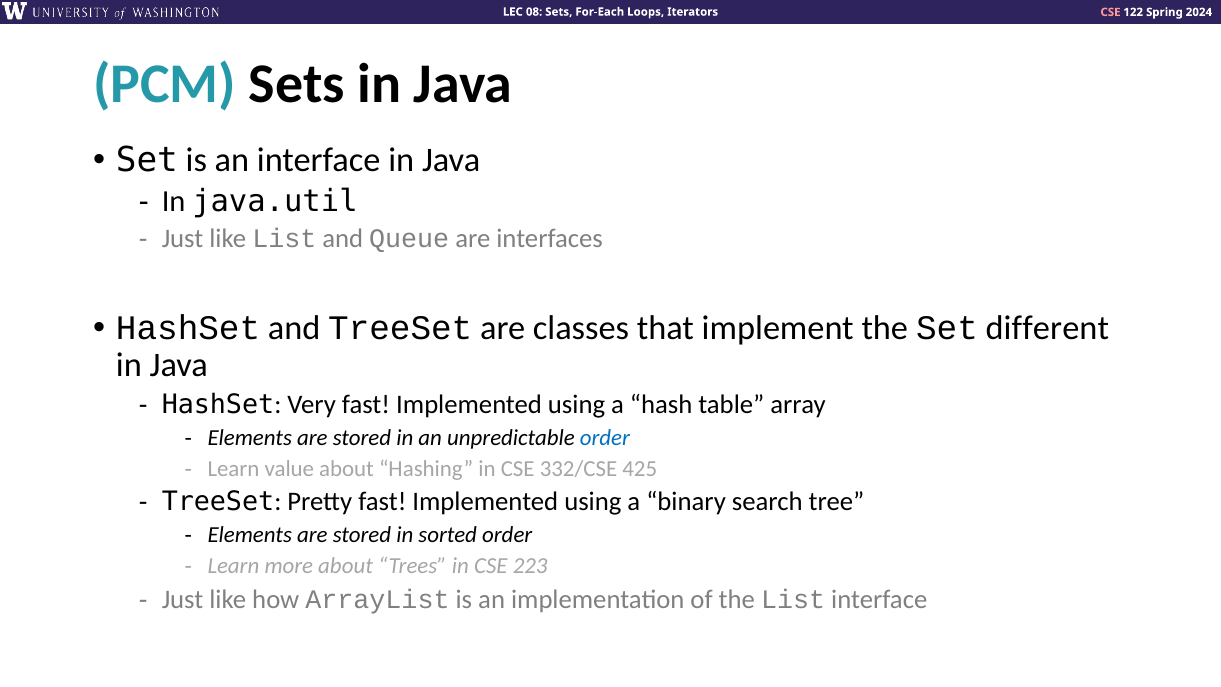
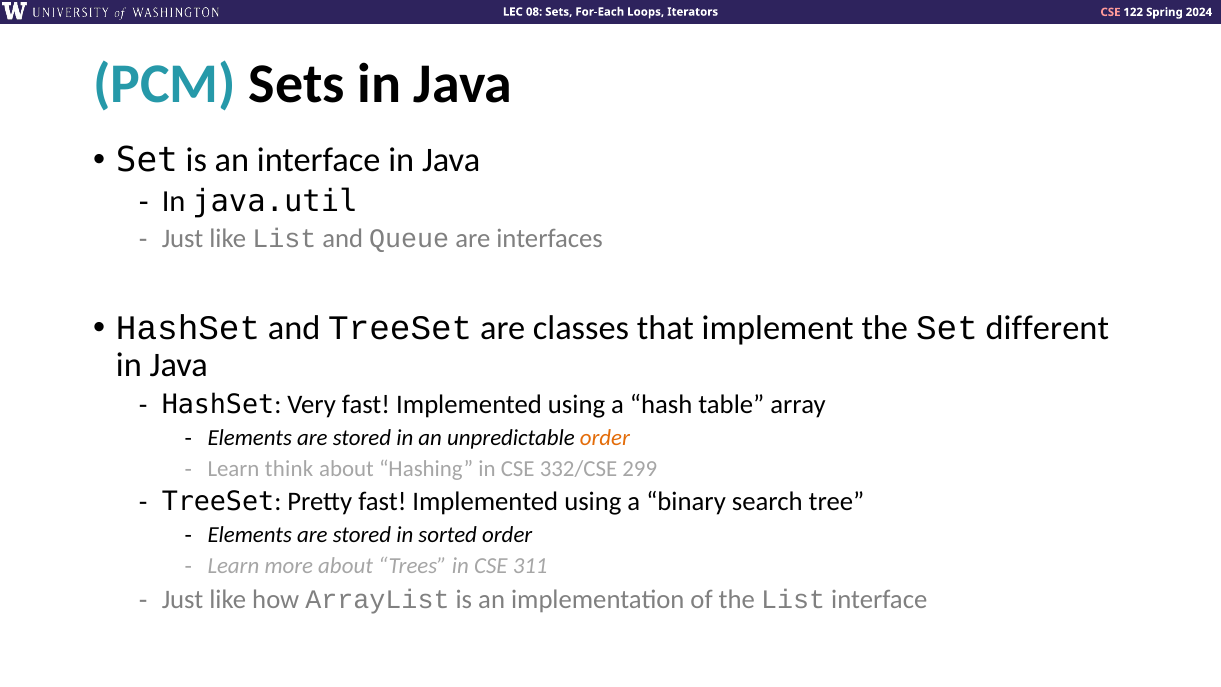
order colour: blue -> orange (605, 438)
value: value -> think (289, 469)
425: 425 -> 299 (640, 469)
223: 223 -> 311 (530, 566)
